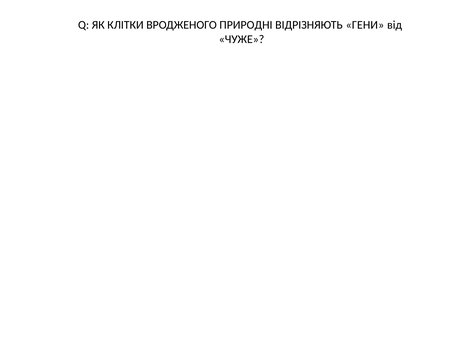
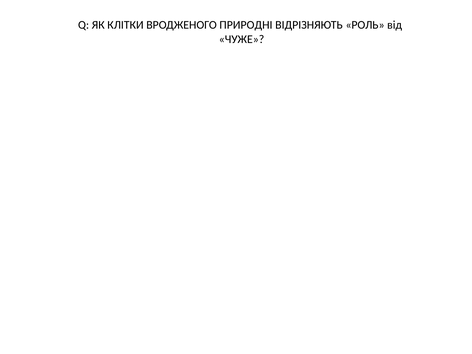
ГЕНИ: ГЕНИ -> РОЛЬ (365, 25)
